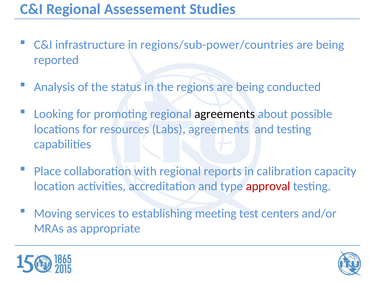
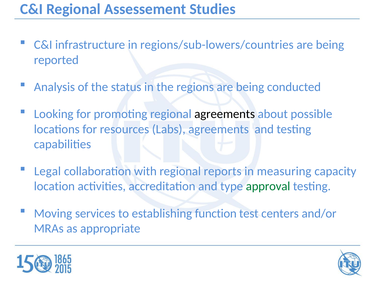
regions/sub-power/countries: regions/sub-power/countries -> regions/sub-lowers/countries (217, 45)
Place: Place -> Legal (48, 171)
calibration: calibration -> measuring (284, 171)
approval colour: red -> green (268, 186)
meeting: meeting -> function (216, 213)
